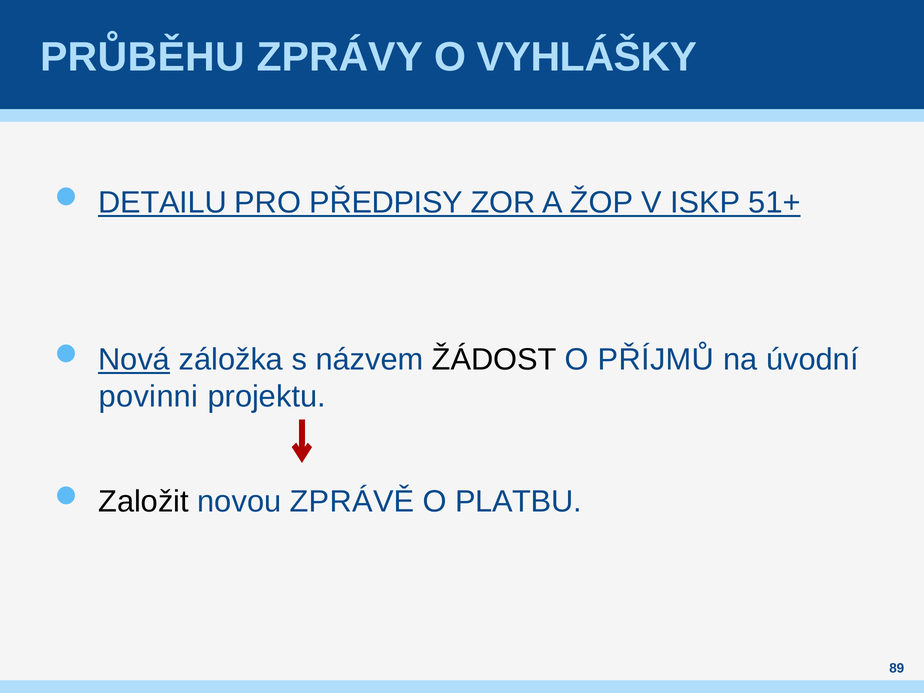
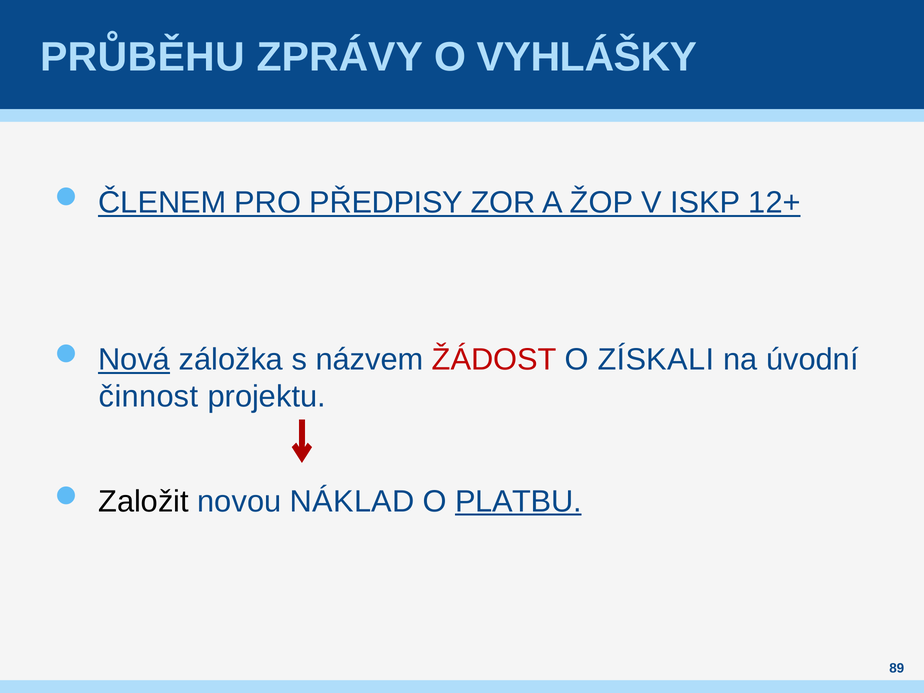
DETAILU: DETAILU -> ČLENEM (162, 203)
51+: 51+ -> 12+ (775, 203)
ŽÁDOST colour: black -> red (494, 360)
PŘÍJMŮ: PŘÍJMŮ -> ZÍSKALI (656, 360)
povinni: povinni -> činnost (149, 397)
ZPRÁVĚ: ZPRÁVĚ -> NÁKLAD (352, 501)
PLATBU underline: none -> present (518, 501)
